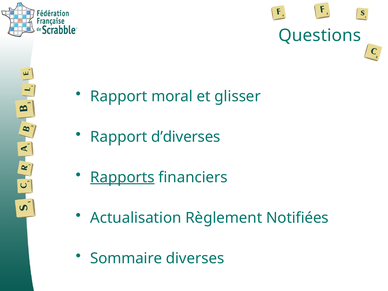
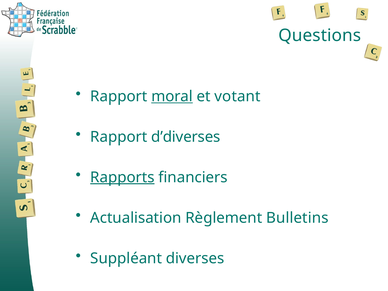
moral underline: none -> present (172, 96)
glisser: glisser -> votant (238, 96)
Notifiées: Notifiées -> Bulletins (297, 218)
Sommaire: Sommaire -> Suppléant (126, 258)
